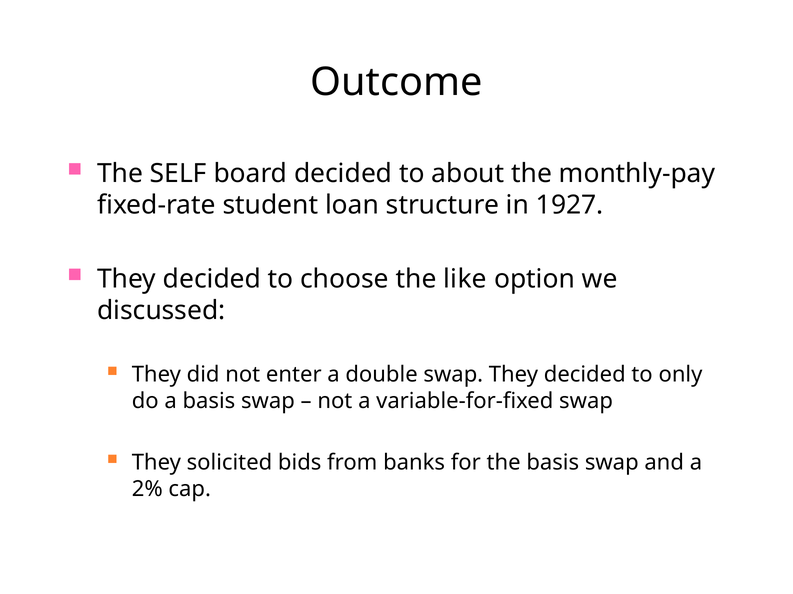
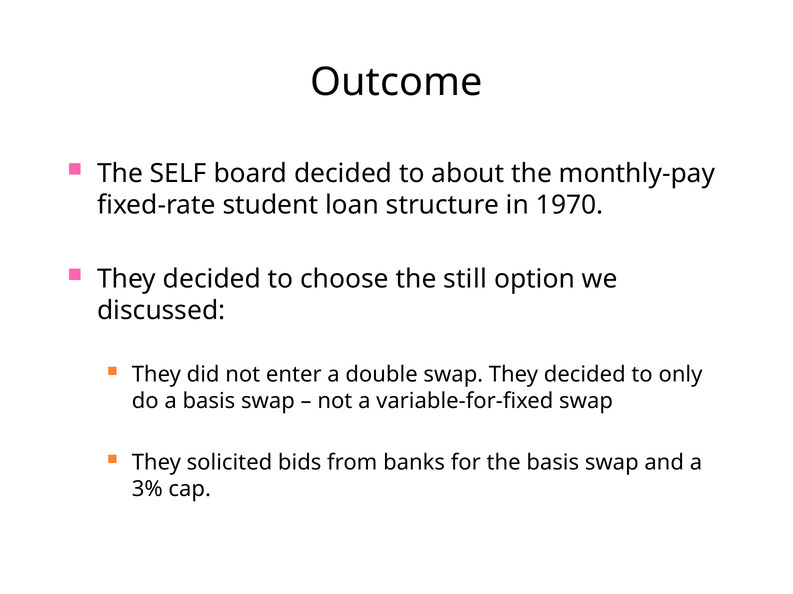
1927: 1927 -> 1970 (570, 205)
like: like -> still (465, 279)
2%: 2% -> 3% (147, 490)
